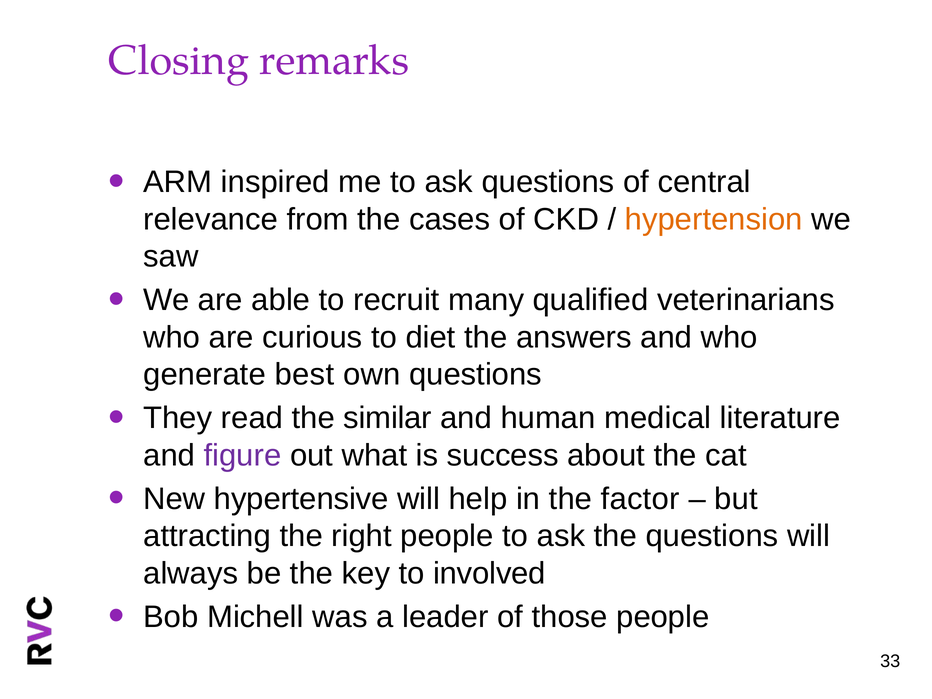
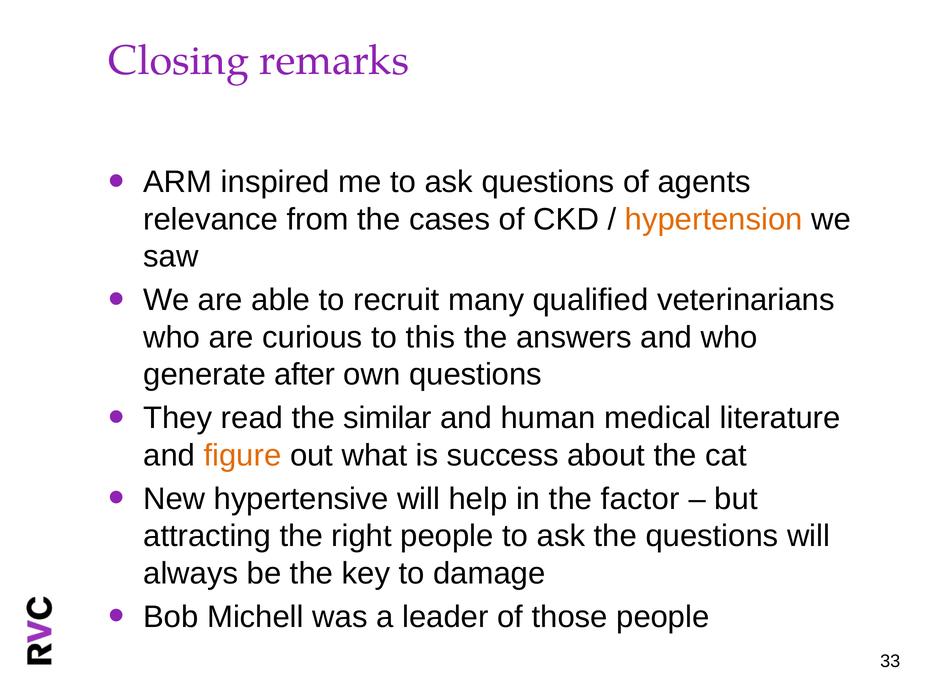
central: central -> agents (704, 182)
diet: diet -> this (430, 337)
best: best -> after (305, 375)
figure colour: purple -> orange (243, 455)
involved: involved -> damage (489, 573)
